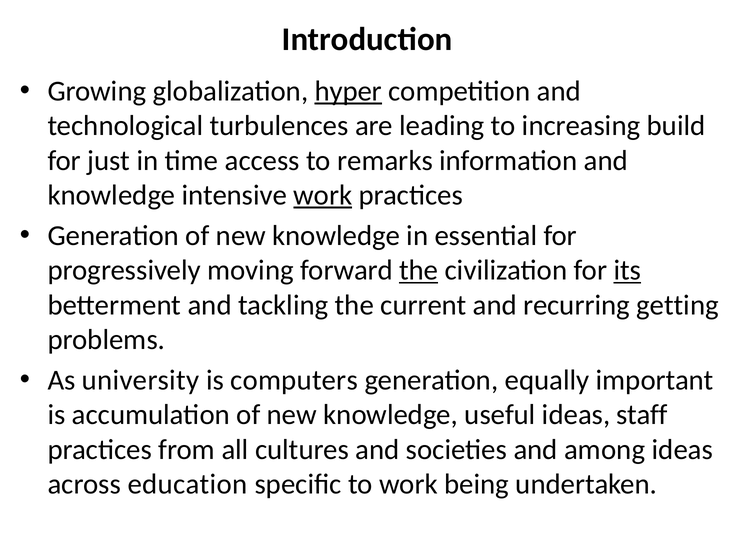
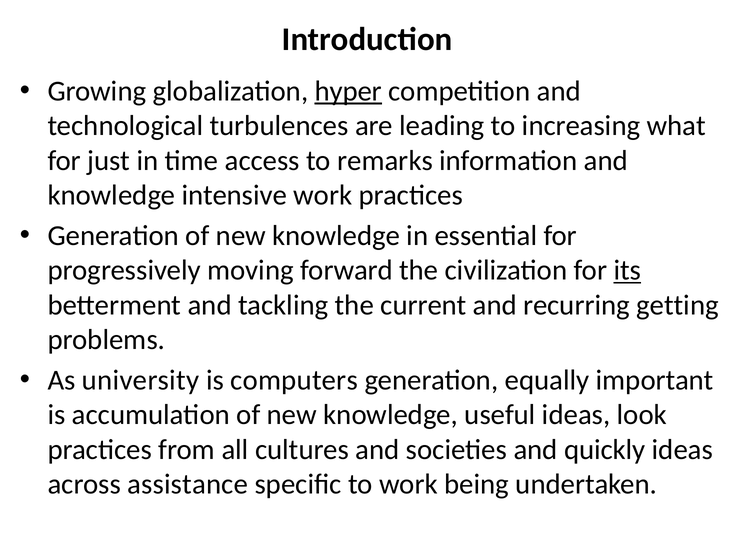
build: build -> what (676, 126)
work underline: present -> none (323, 195)
the underline: present -> none (419, 270)
staff: staff -> look (642, 414)
among: among -> quickly (605, 449)
education: education -> assistance (188, 484)
